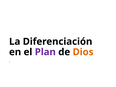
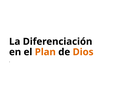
Plan colour: purple -> orange (45, 52)
